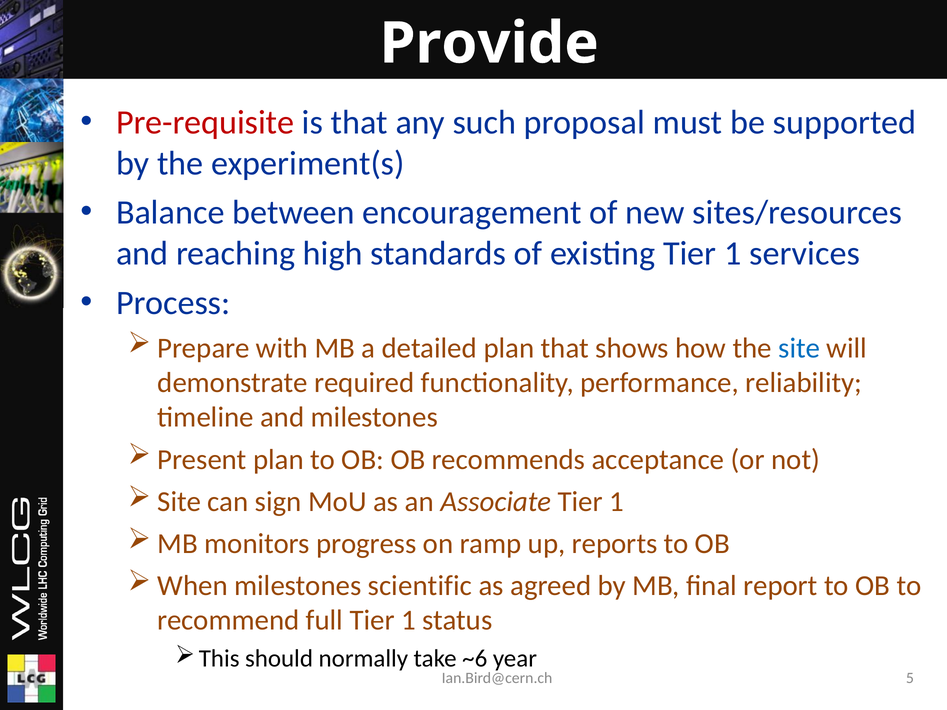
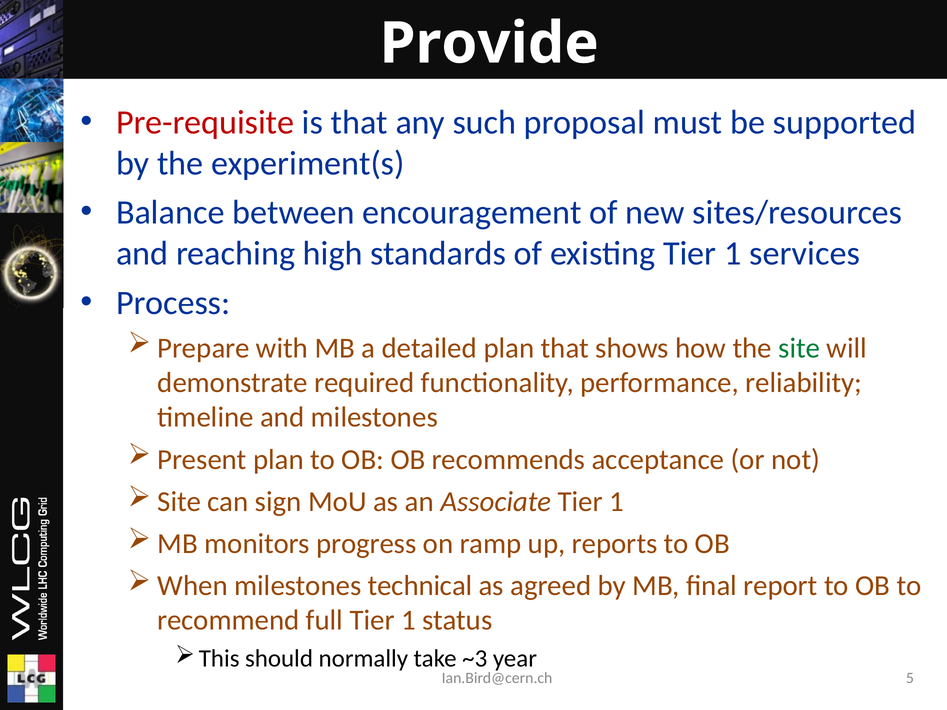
site colour: blue -> green (799, 348)
scientific: scientific -> technical (420, 586)
~6: ~6 -> ~3 (475, 659)
